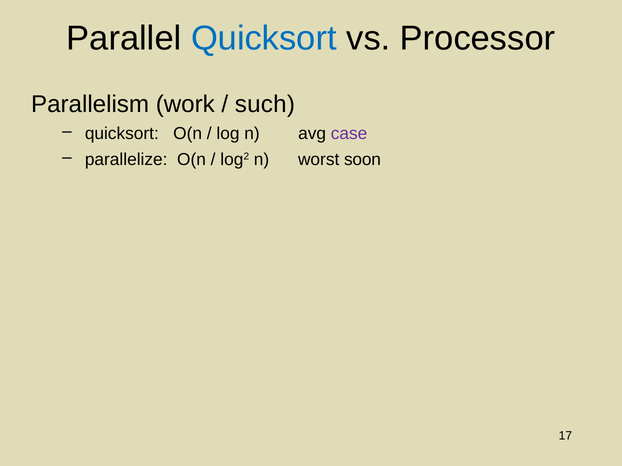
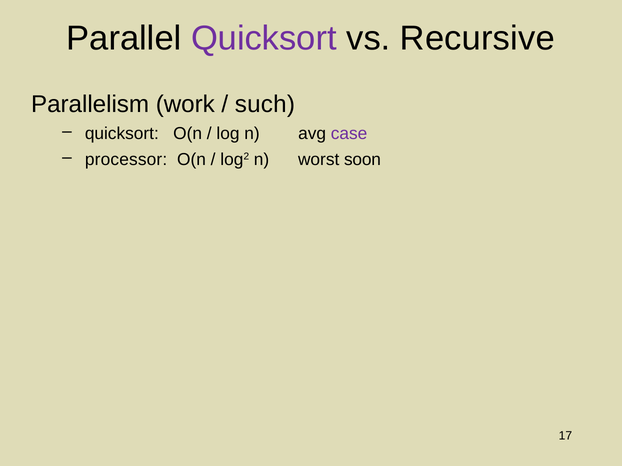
Quicksort colour: blue -> purple (264, 39)
Processor: Processor -> Recursive (477, 39)
parallelize: parallelize -> processor (126, 160)
